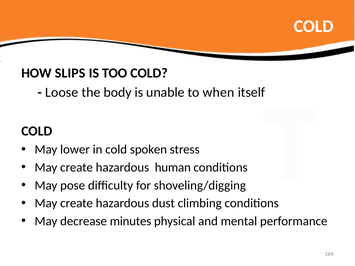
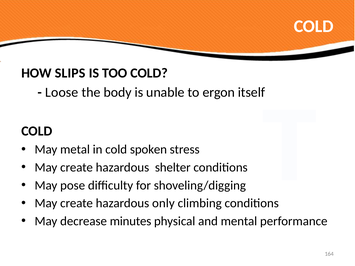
when: when -> ergon (219, 92)
lower: lower -> metal (75, 150)
human: human -> shelter (173, 168)
dust: dust -> only (163, 203)
